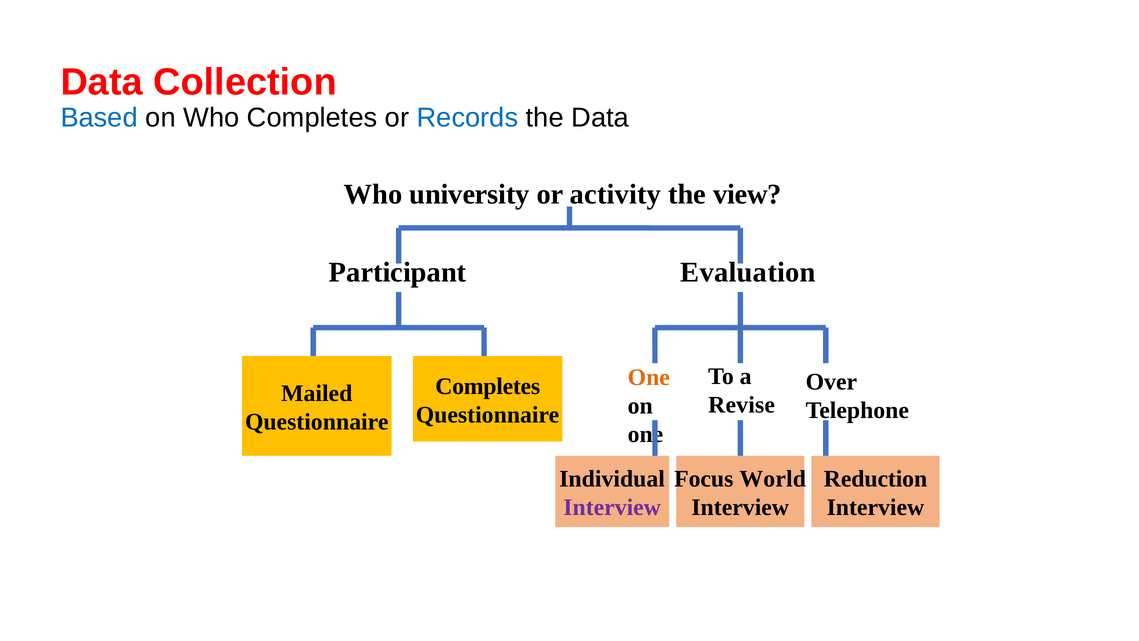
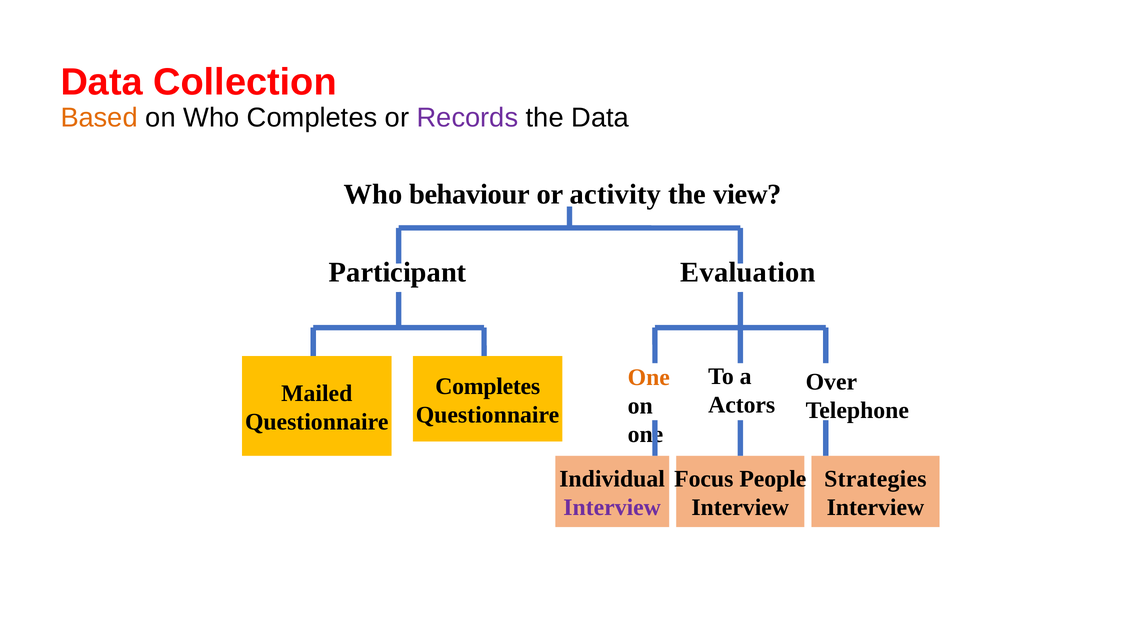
Based colour: blue -> orange (99, 118)
Records colour: blue -> purple (467, 118)
university: university -> behaviour (470, 194)
Revise: Revise -> Actors (742, 404)
World: World -> People (773, 479)
Reduction: Reduction -> Strategies (875, 479)
